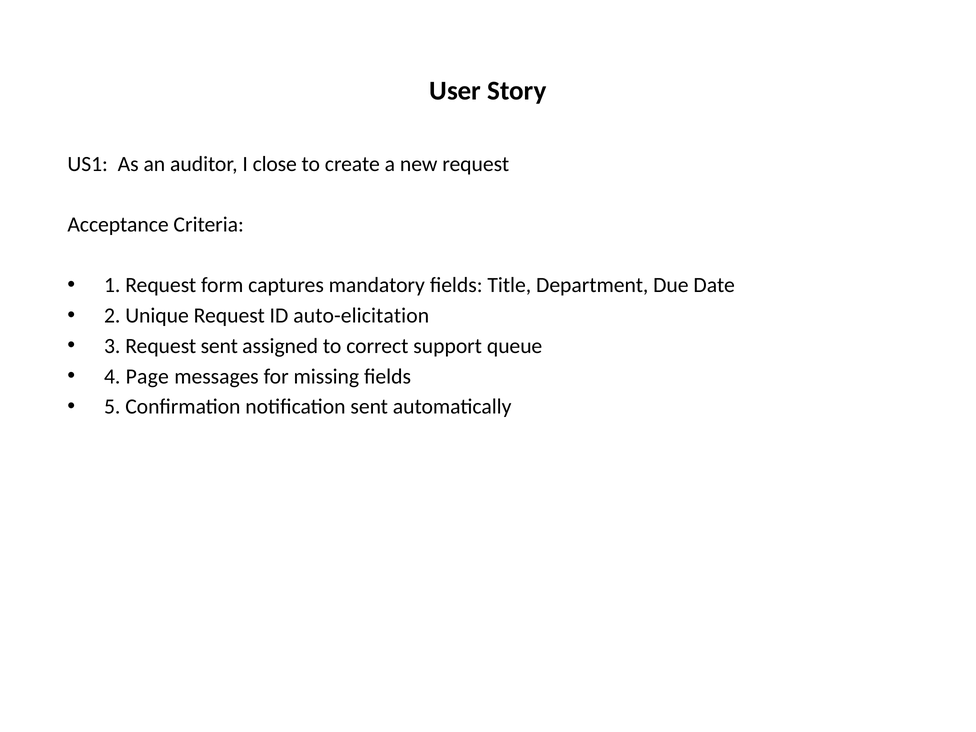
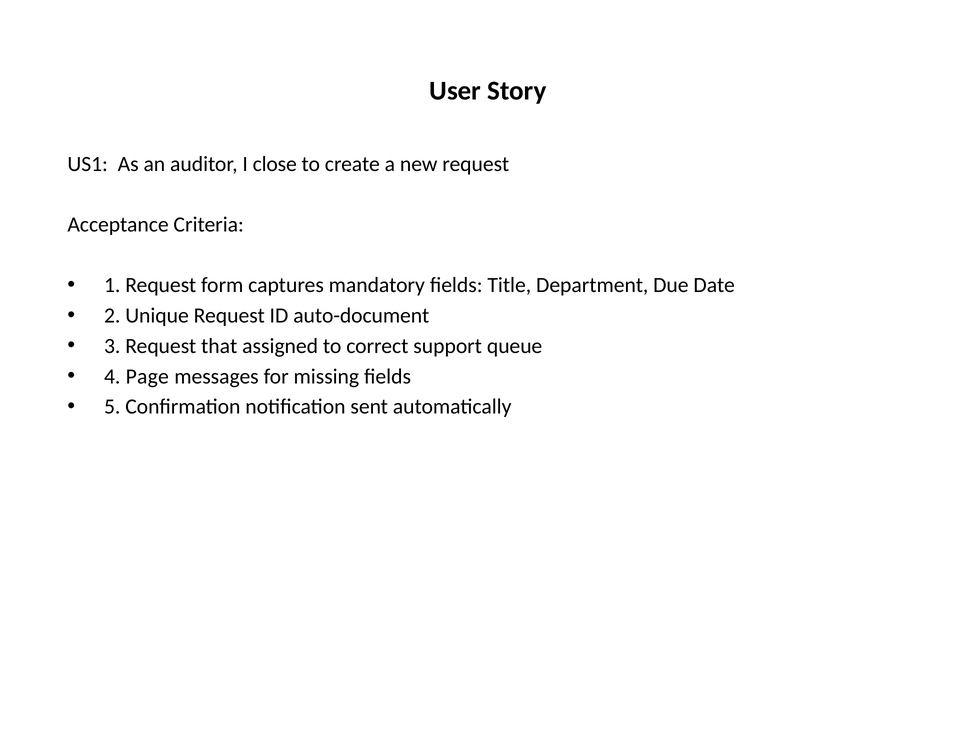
auto-elicitation: auto-elicitation -> auto-document (361, 316)
Request sent: sent -> that (219, 346)
